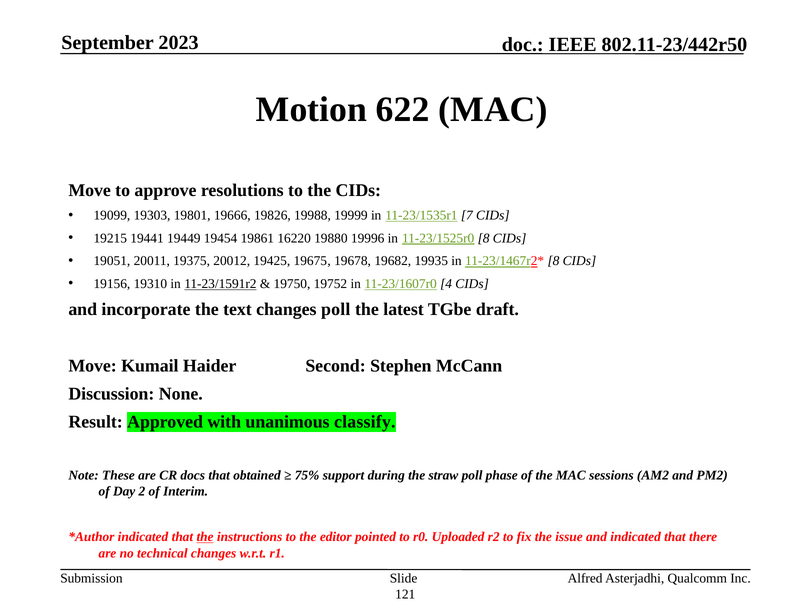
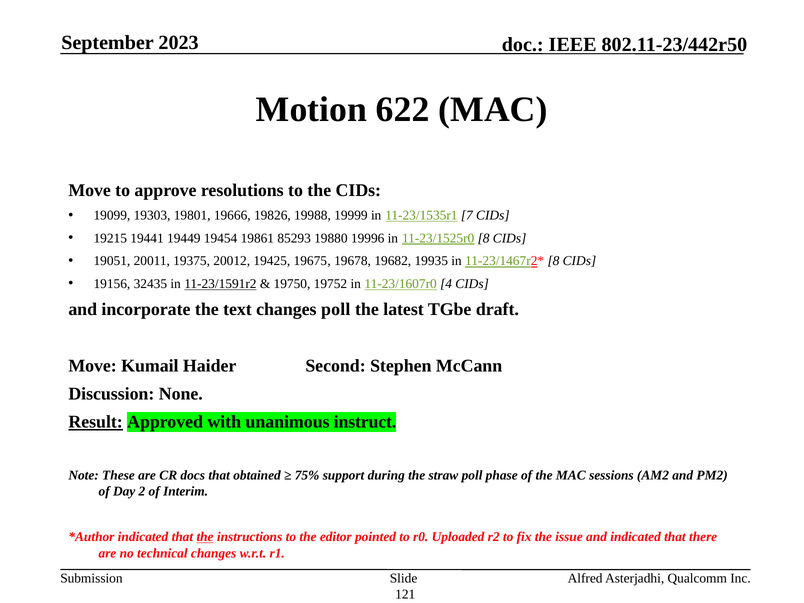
16220: 16220 -> 85293 (294, 238)
19310: 19310 -> 32435 (150, 284)
Result underline: none -> present (96, 422)
classify: classify -> instruct (365, 422)
